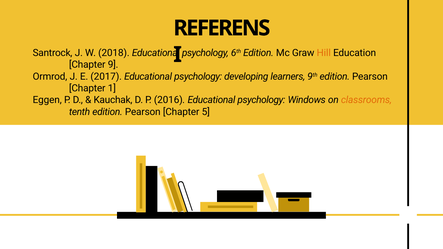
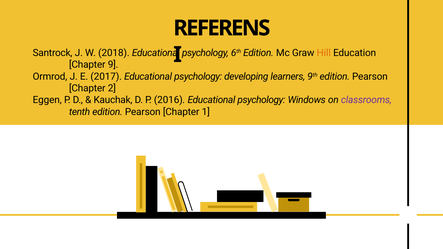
1: 1 -> 2 (112, 88)
classrooms colour: orange -> purple (366, 100)
5: 5 -> 1 (206, 112)
